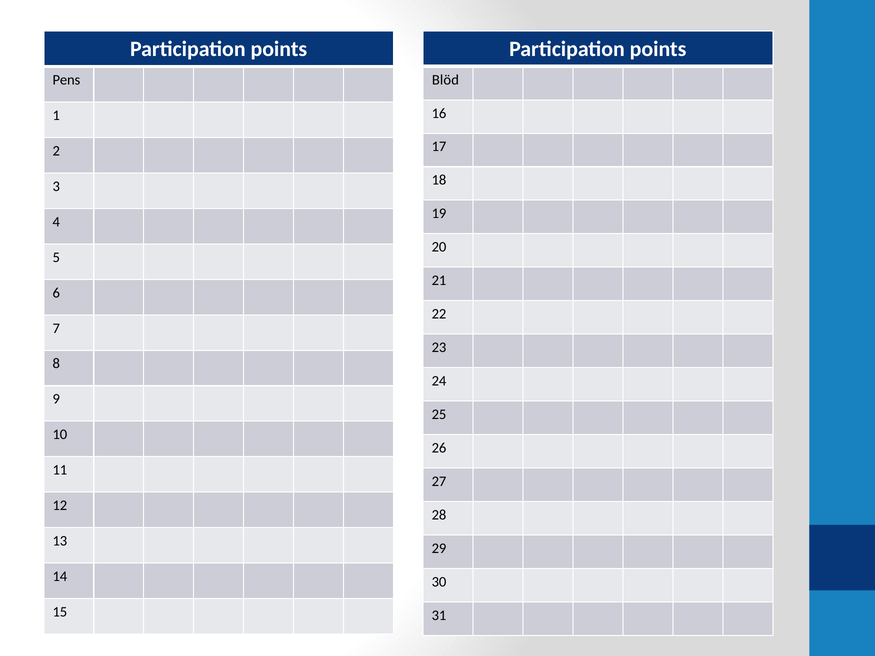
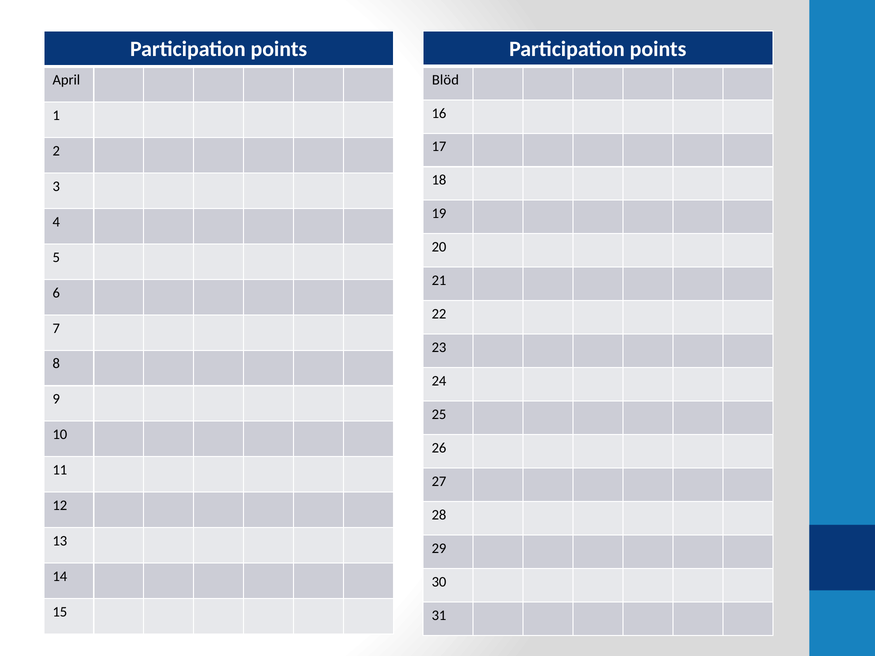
Pens: Pens -> April (66, 80)
